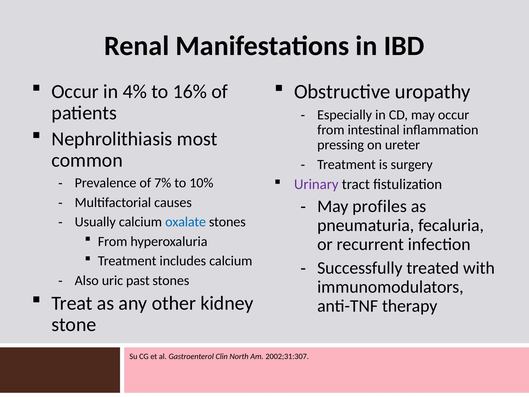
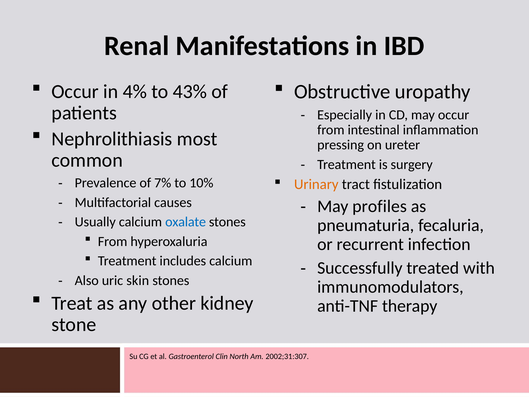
16%: 16% -> 43% (190, 91)
Urinary colour: purple -> orange (316, 184)
past: past -> skin (138, 280)
